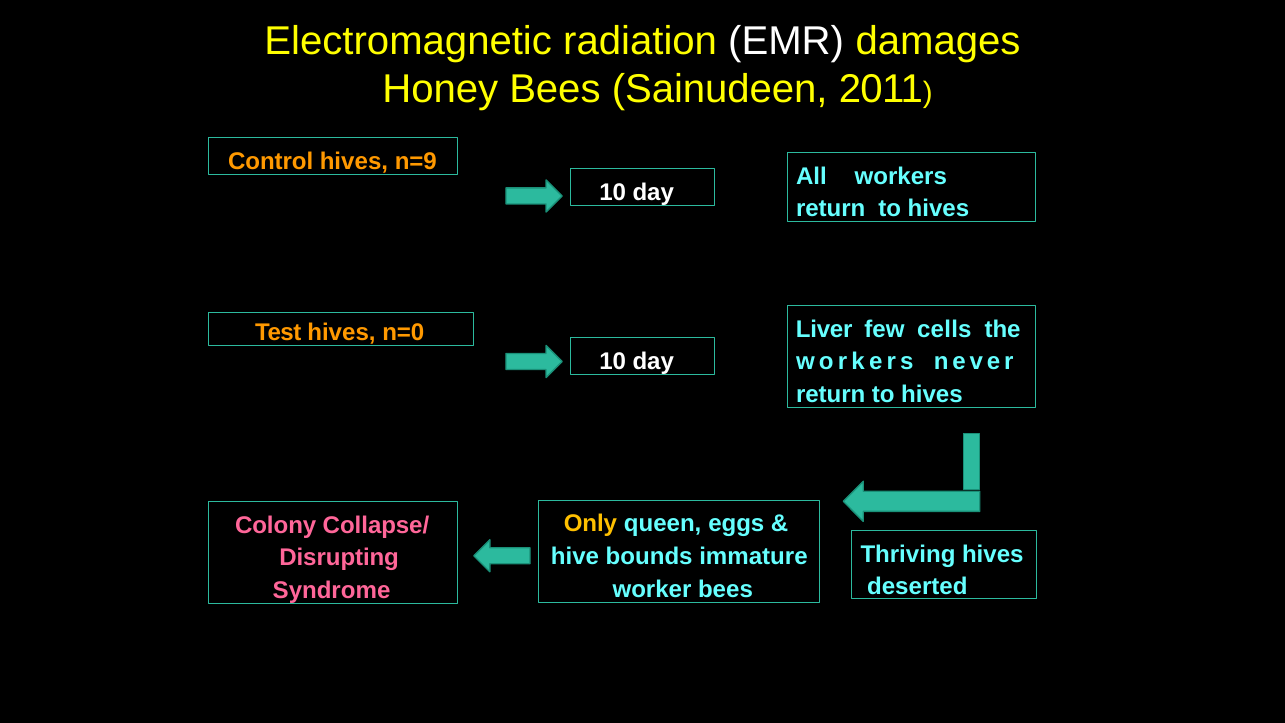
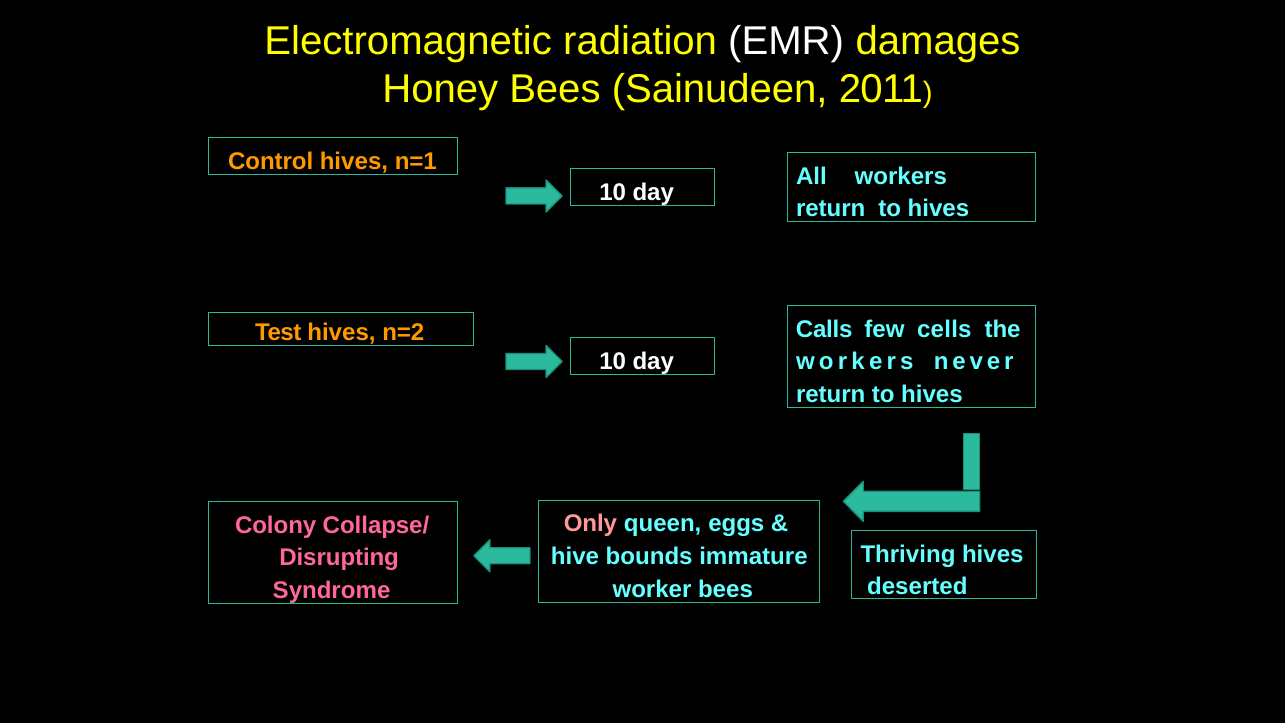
n=9: n=9 -> n=1 (416, 161)
Liver: Liver -> Calls (824, 329)
n=0: n=0 -> n=2 (403, 333)
Only colour: yellow -> pink (590, 524)
